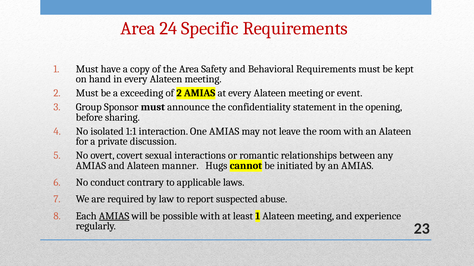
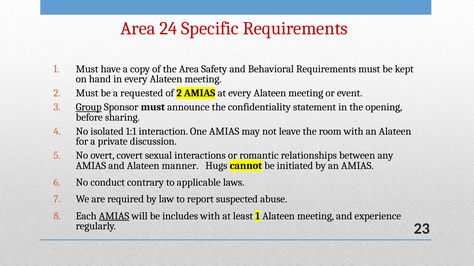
exceeding: exceeding -> requested (142, 93)
Group underline: none -> present (89, 107)
possible: possible -> includes (180, 216)
